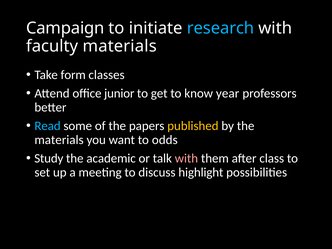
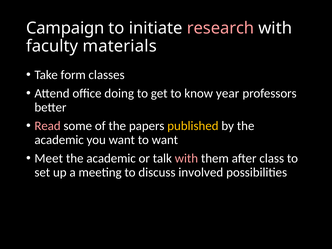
research colour: light blue -> pink (221, 28)
junior: junior -> doing (119, 93)
Read colour: light blue -> pink (48, 126)
materials: materials -> academic (59, 140)
to odds: odds -> want (165, 140)
Study: Study -> Meet (49, 158)
highlight: highlight -> involved (201, 172)
